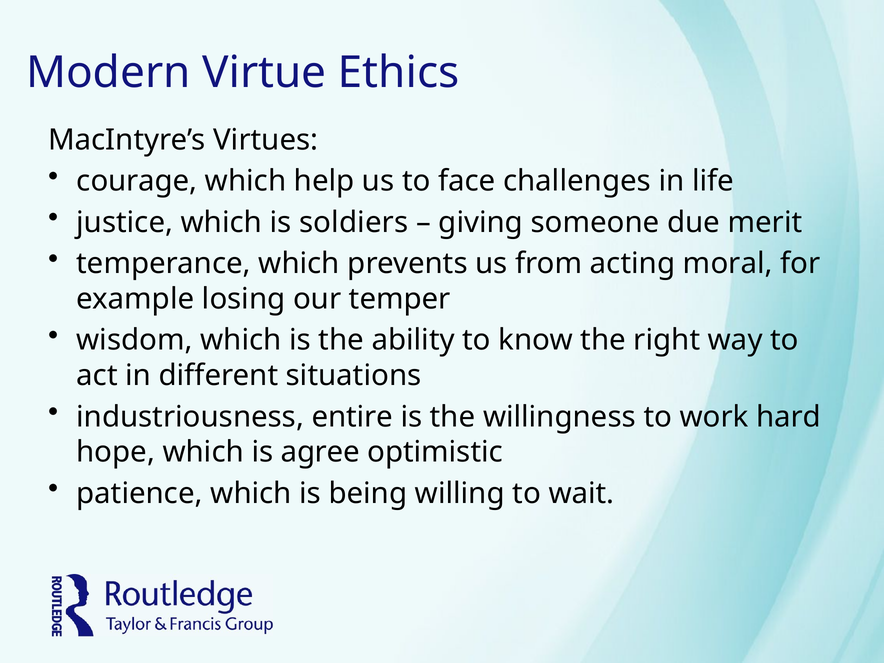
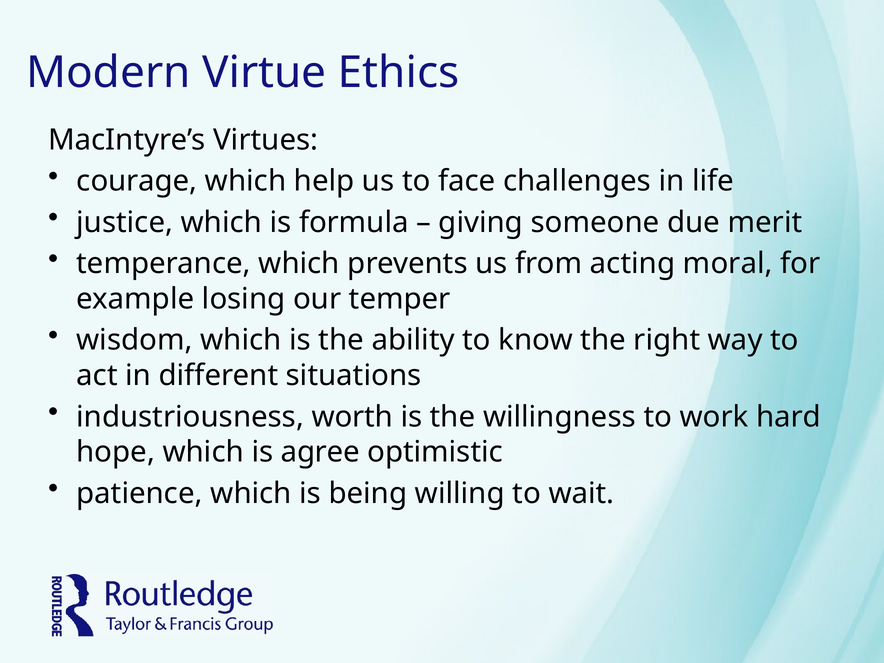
soldiers: soldiers -> formula (354, 222)
entire: entire -> worth (352, 417)
